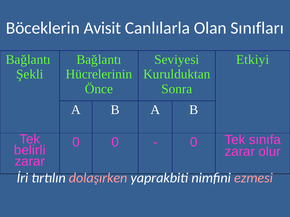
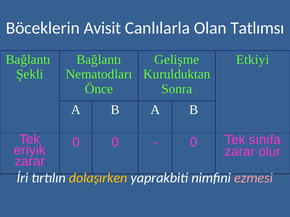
Sınıfları: Sınıfları -> Tatlımsı (257, 28)
Seviyesi: Seviyesi -> Gelişme (177, 60)
Hücrelerinin: Hücrelerinin -> Nematodları (99, 74)
belirli: belirli -> eriyik (30, 150)
dolaşırken colour: pink -> yellow (98, 178)
